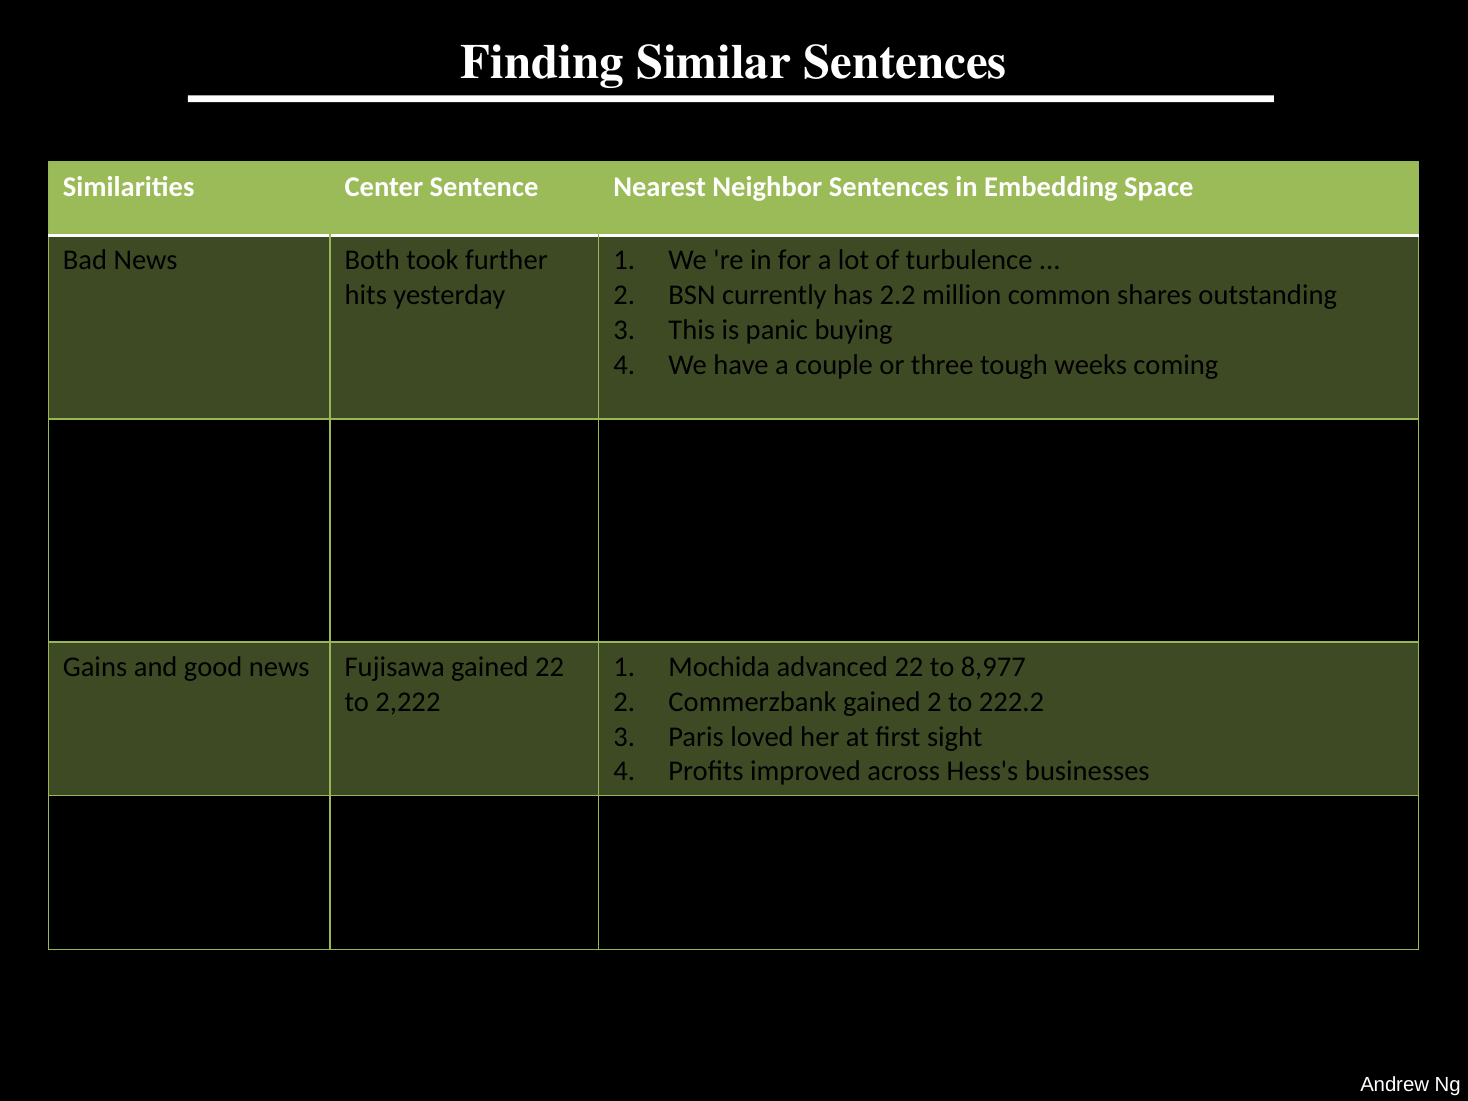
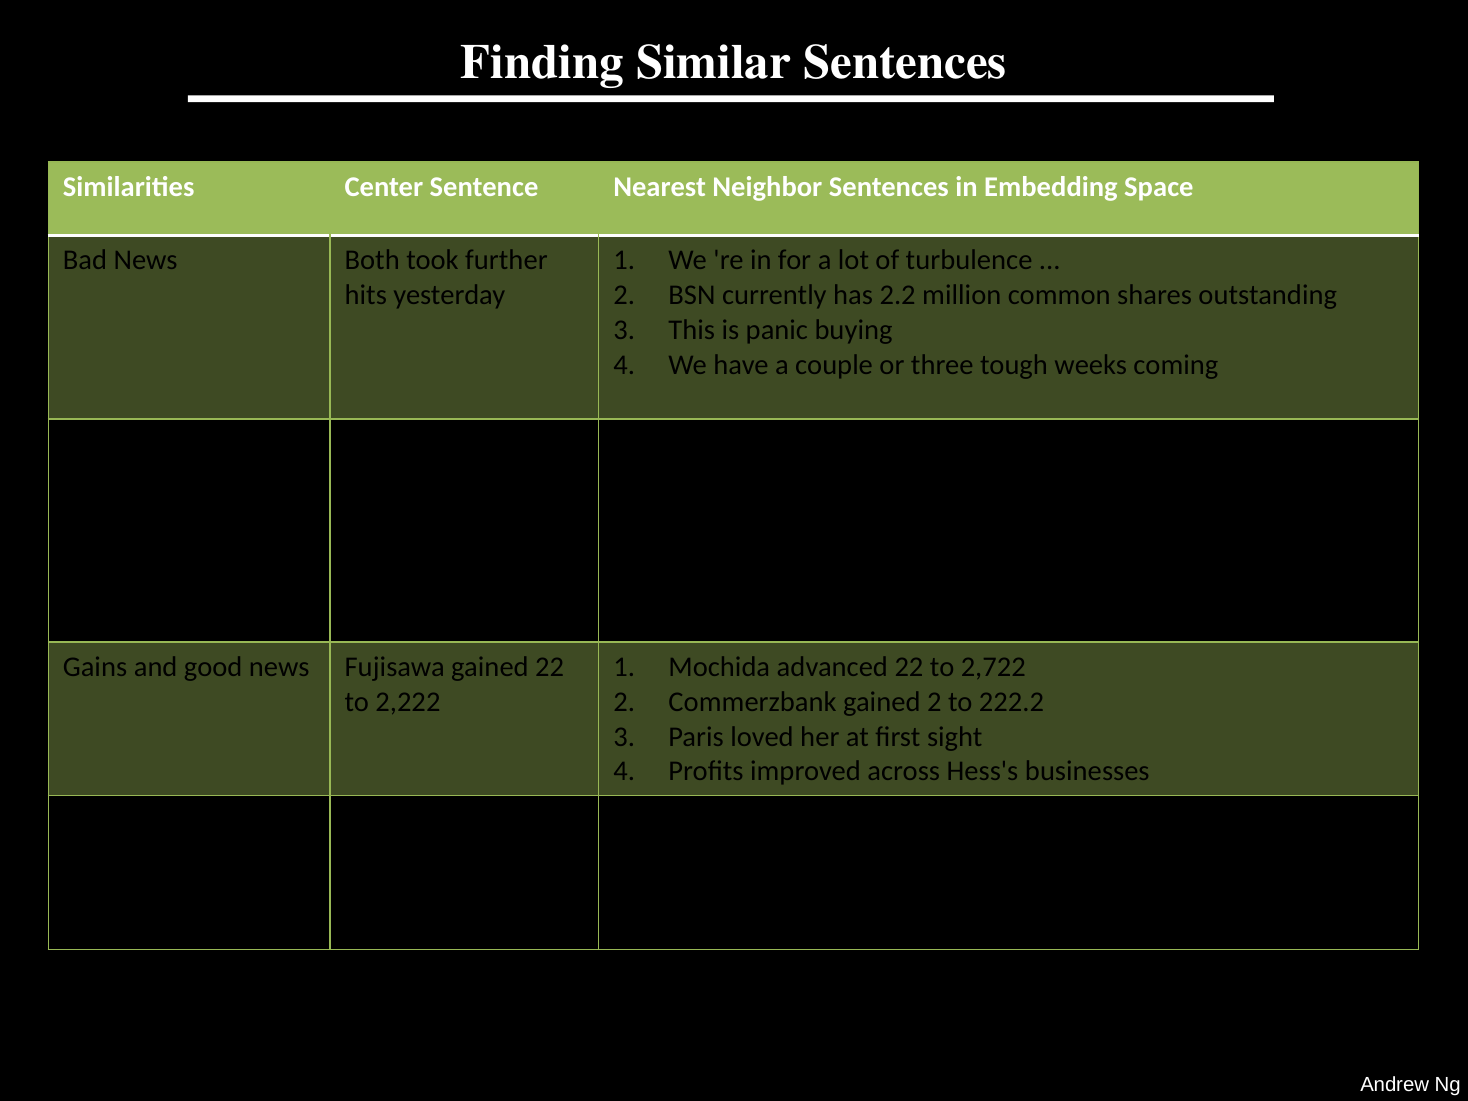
8,977: 8,977 -> 2,722 (993, 667)
